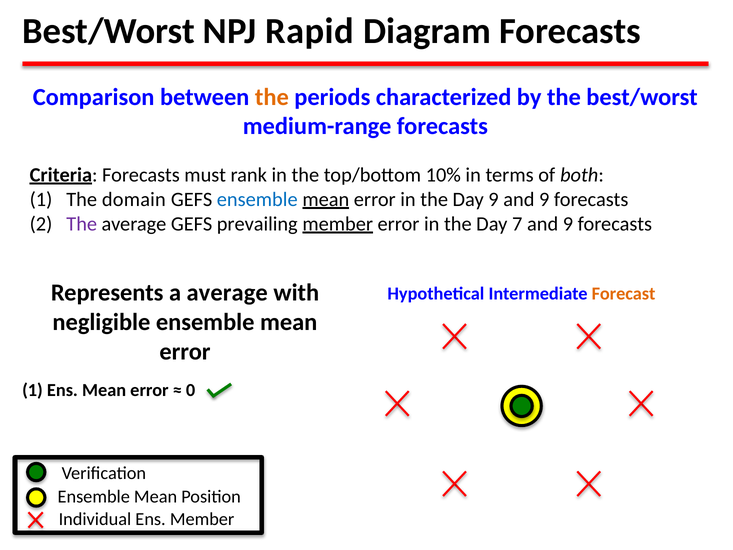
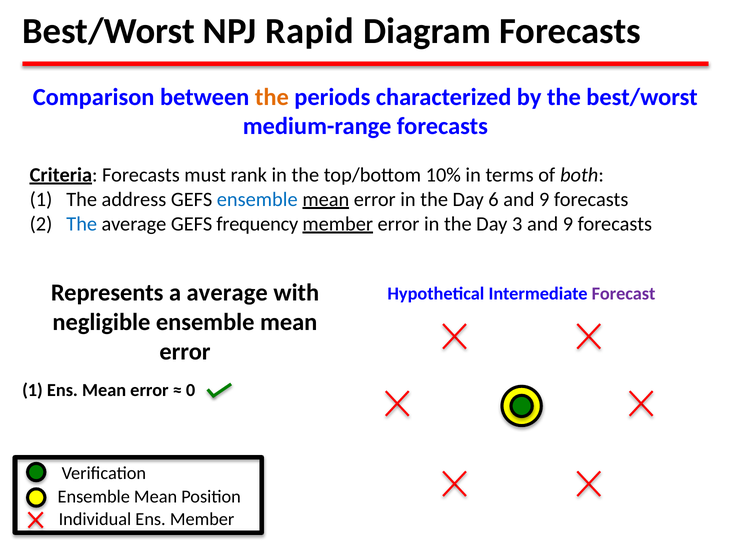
domain: domain -> address (134, 199)
Day 9: 9 -> 6 (493, 199)
The colour: purple -> blue (82, 224)
prevailing: prevailing -> frequency (257, 224)
7: 7 -> 3 (517, 224)
Forecast colour: orange -> purple (624, 294)
